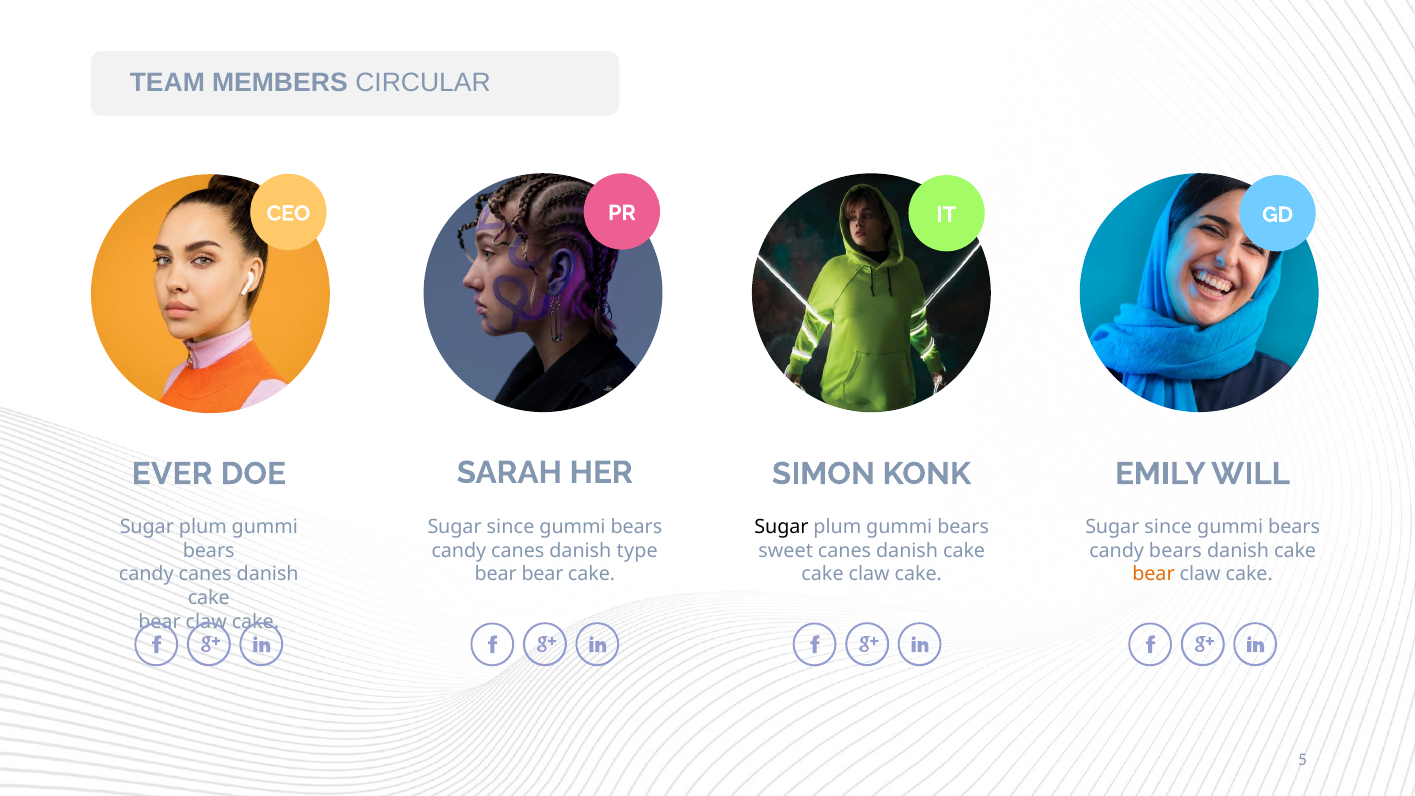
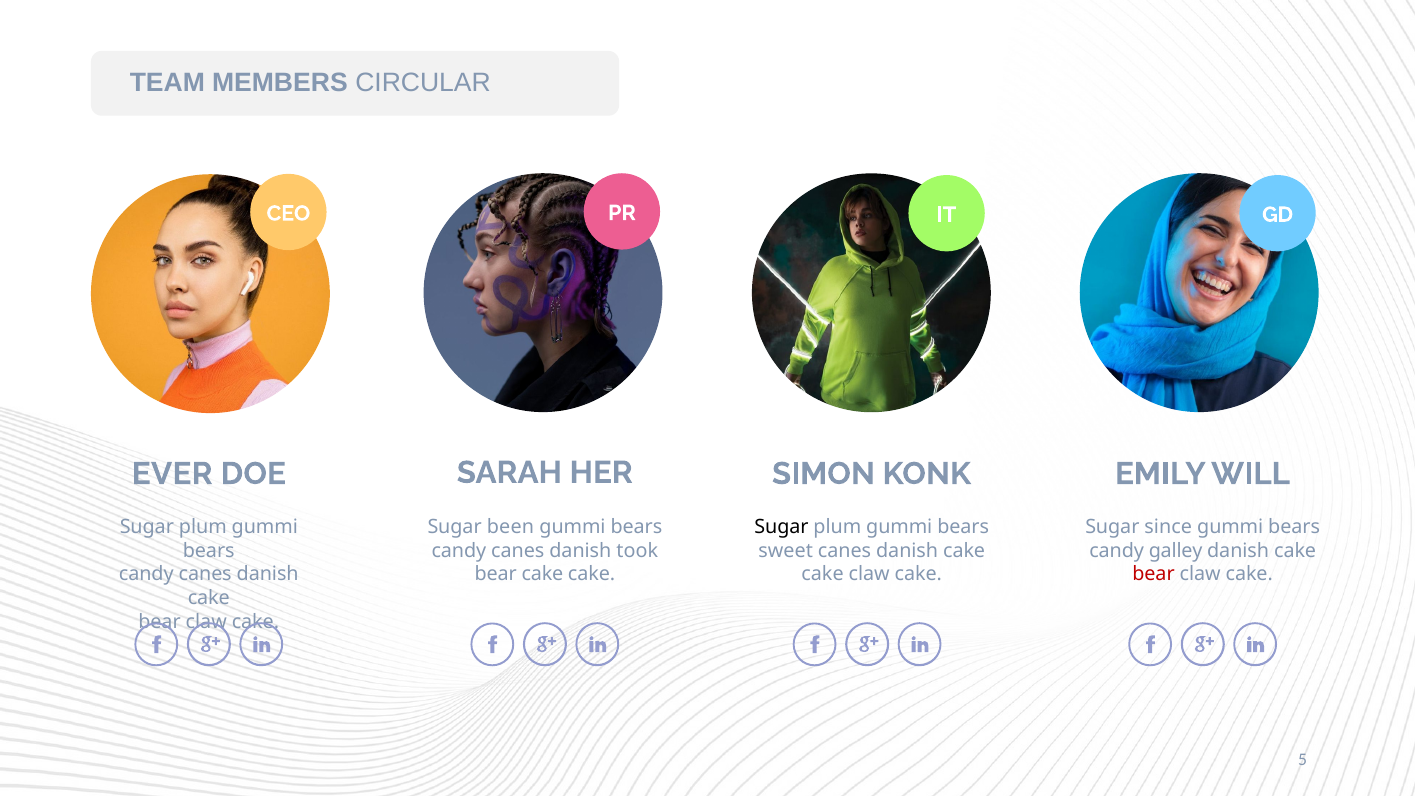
since: since -> been (510, 527)
type: type -> took (637, 551)
candy bears: bears -> galley (1176, 551)
bear bear: bear -> cake (542, 574)
bear colour: orange -> red (1153, 574)
